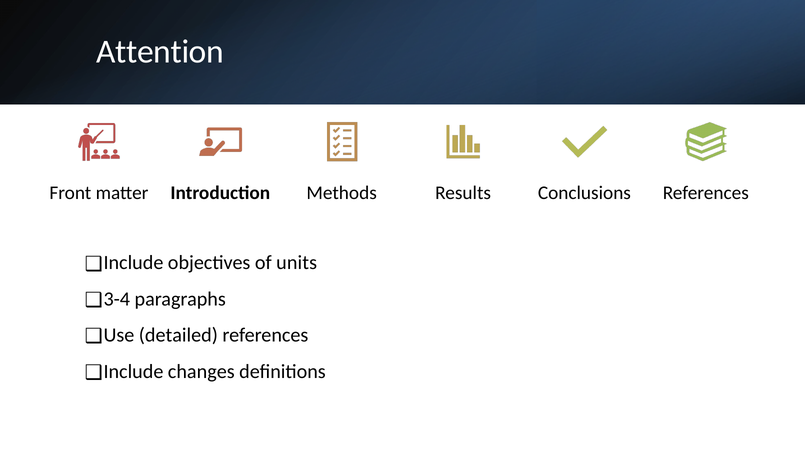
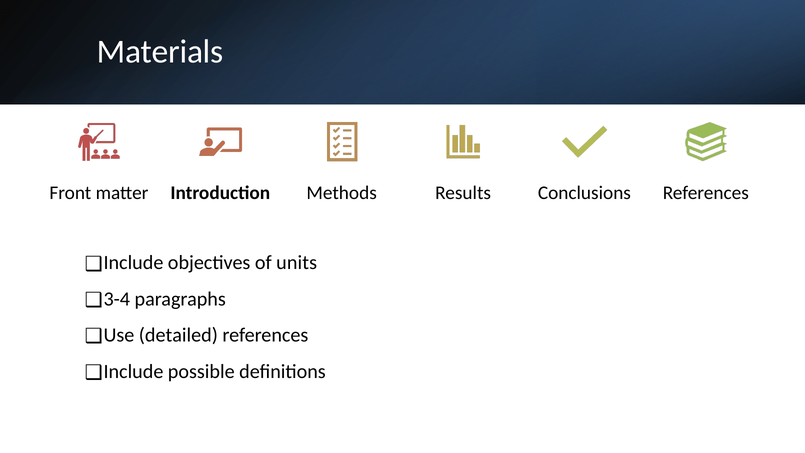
Attention: Attention -> Materials (160, 52)
changes: changes -> possible (201, 371)
